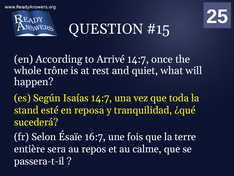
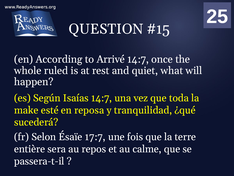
trône: trône -> ruled (56, 70)
stand: stand -> make (26, 110)
16:7: 16:7 -> 17:7 (95, 137)
